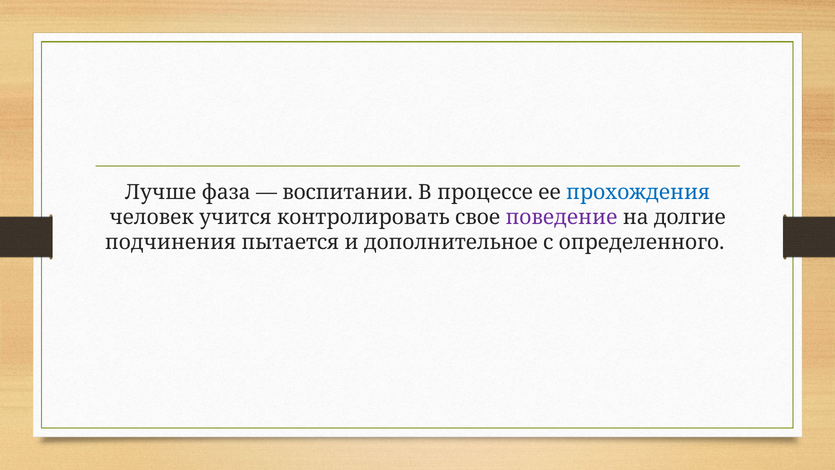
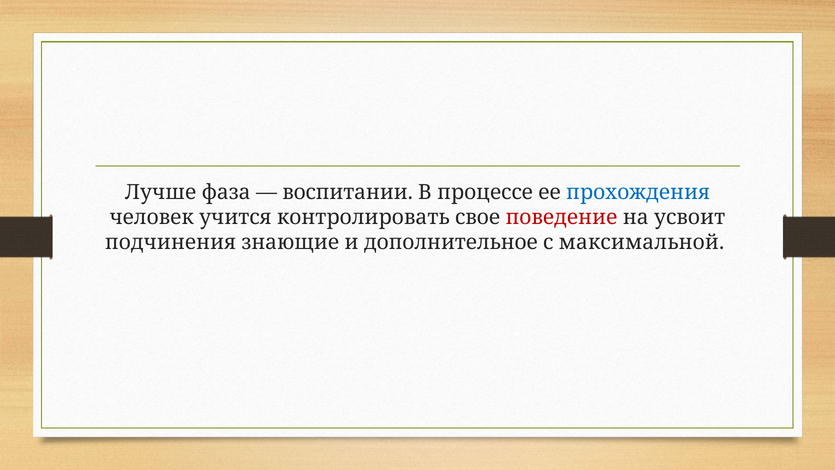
поведение colour: purple -> red (561, 217)
долгие: долгие -> усвоит (690, 217)
пытается: пытается -> знающие (290, 242)
определенного: определенного -> максимальной (641, 242)
